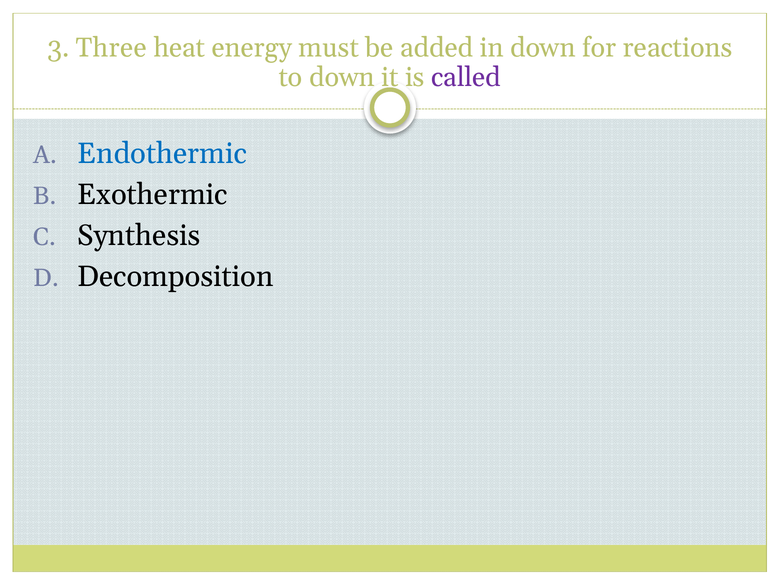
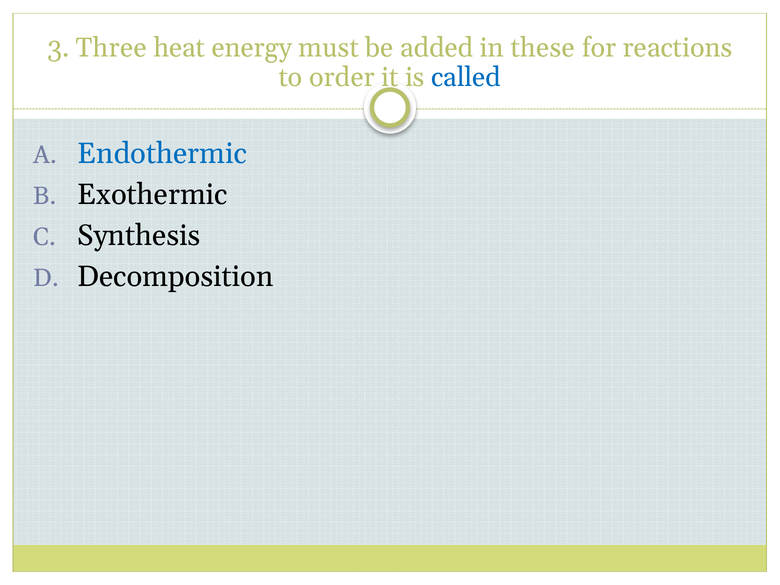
in down: down -> these (543, 48)
to down: down -> order (342, 77)
called colour: purple -> blue (466, 77)
